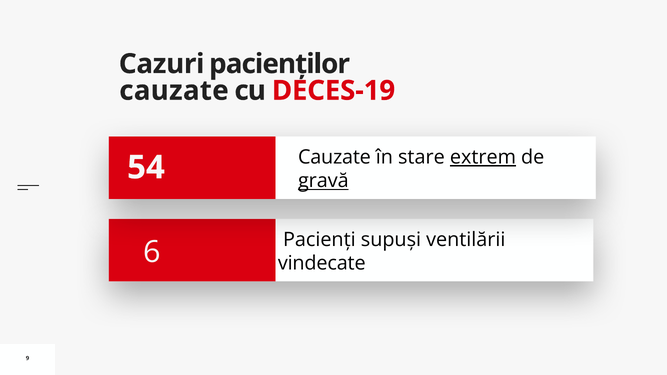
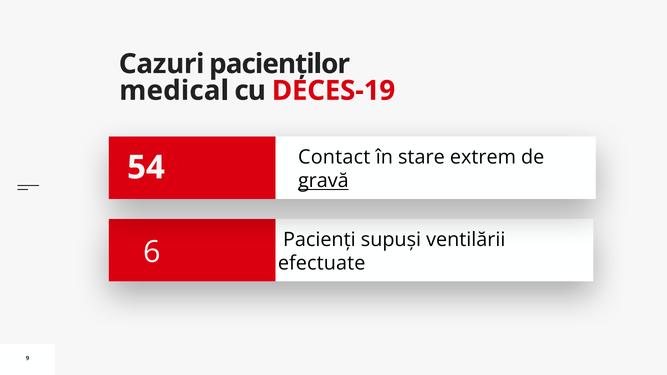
cauzate: cauzate -> medical (174, 91)
Cauzate: Cauzate -> Contact (334, 157)
extrem underline: present -> none (483, 157)
vindecate: vindecate -> efectuate (322, 264)
